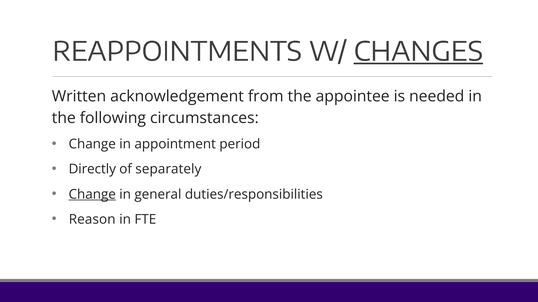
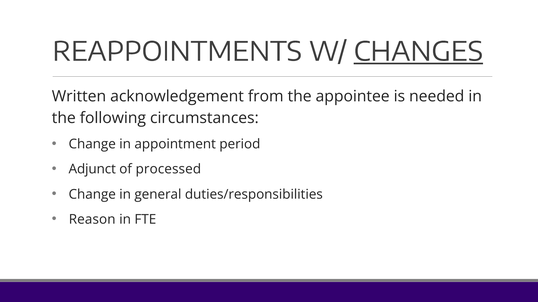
Directly: Directly -> Adjunct (92, 170)
separately: separately -> processed (168, 170)
Change underline: present -> none (92, 195)
